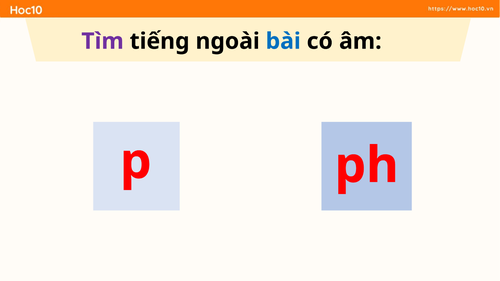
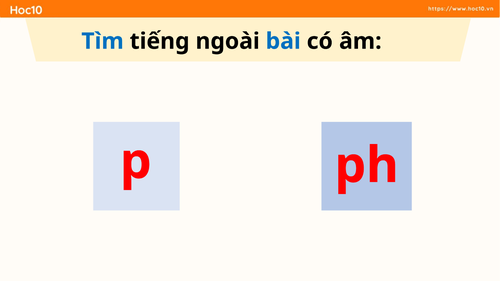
Tìm colour: purple -> blue (103, 41)
